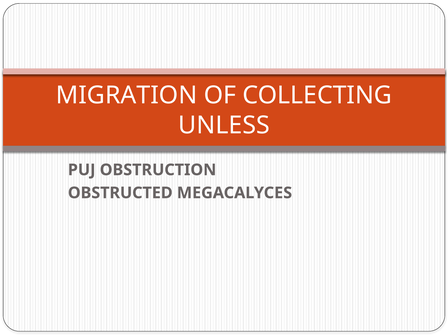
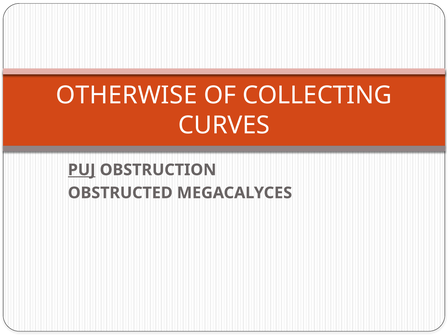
MIGRATION: MIGRATION -> OTHERWISE (127, 95)
UNLESS: UNLESS -> CURVES (224, 125)
PUJ underline: none -> present (82, 170)
